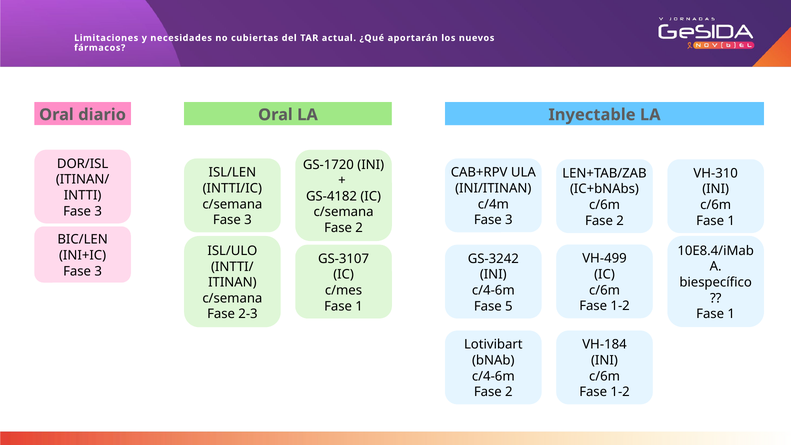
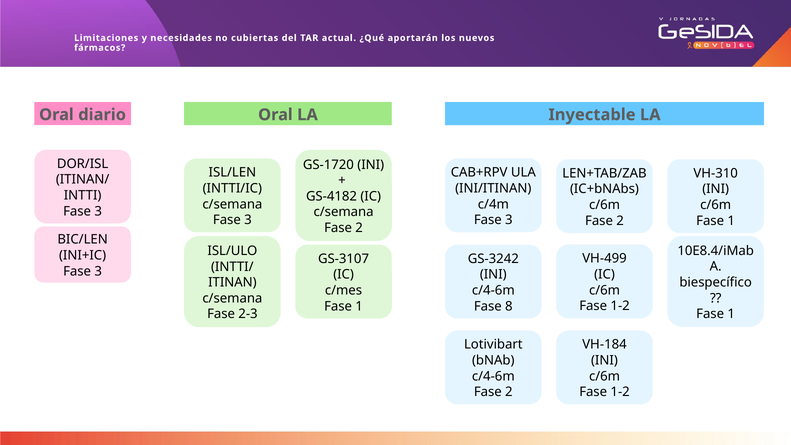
5: 5 -> 8 (509, 306)
